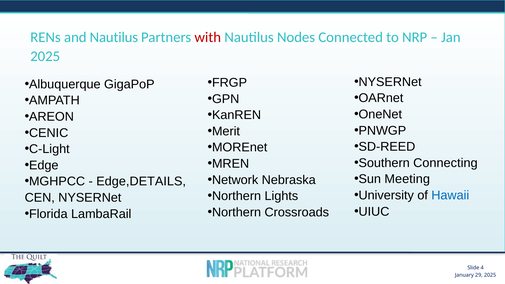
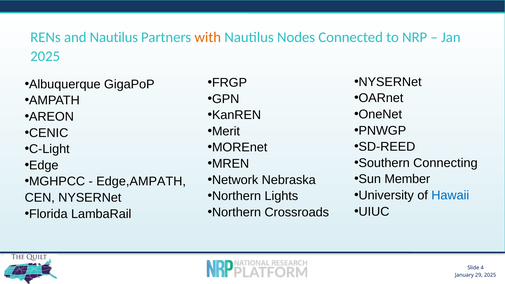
with colour: red -> orange (208, 37)
Meeting: Meeting -> Member (407, 179)
Edge,DETAILS: Edge,DETAILS -> Edge,AMPATH (141, 182)
